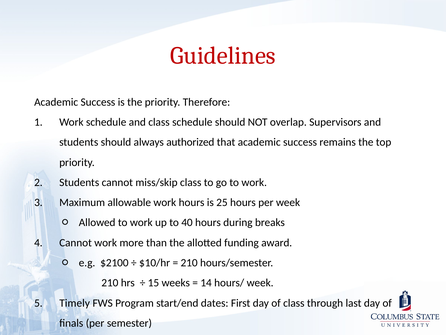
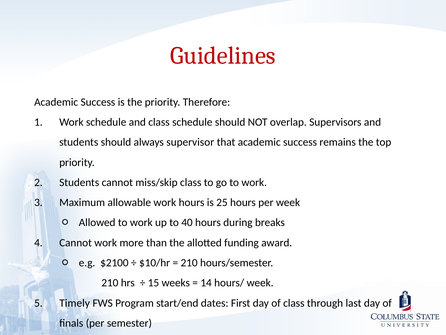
authorized: authorized -> supervisor (190, 142)
